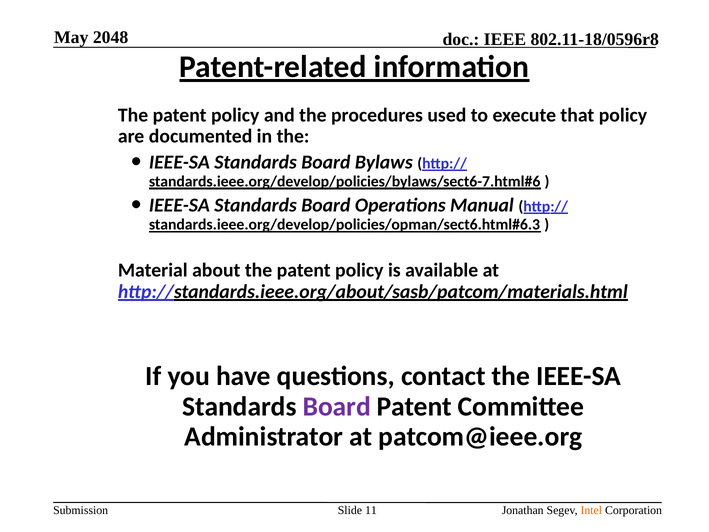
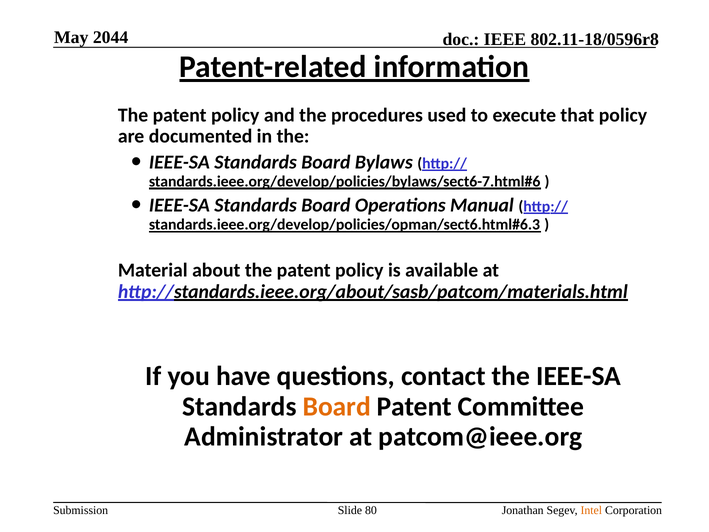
2048: 2048 -> 2044 (111, 38)
Board colour: purple -> orange (337, 407)
11: 11 -> 80 (371, 510)
